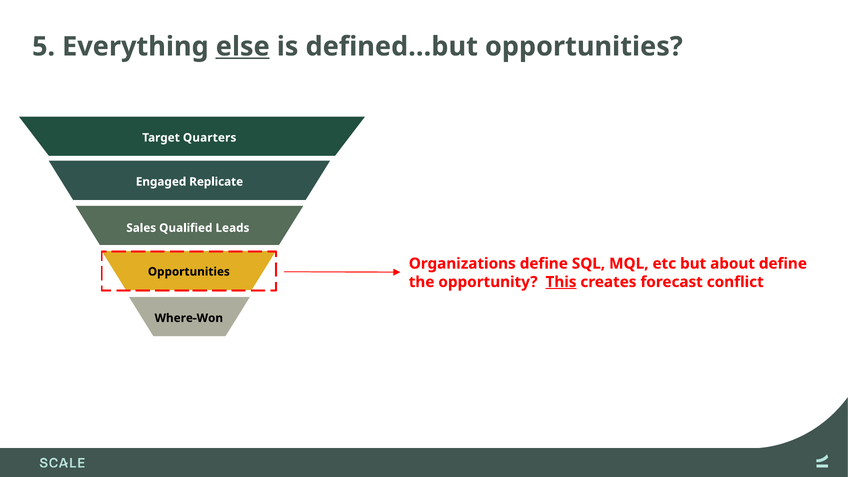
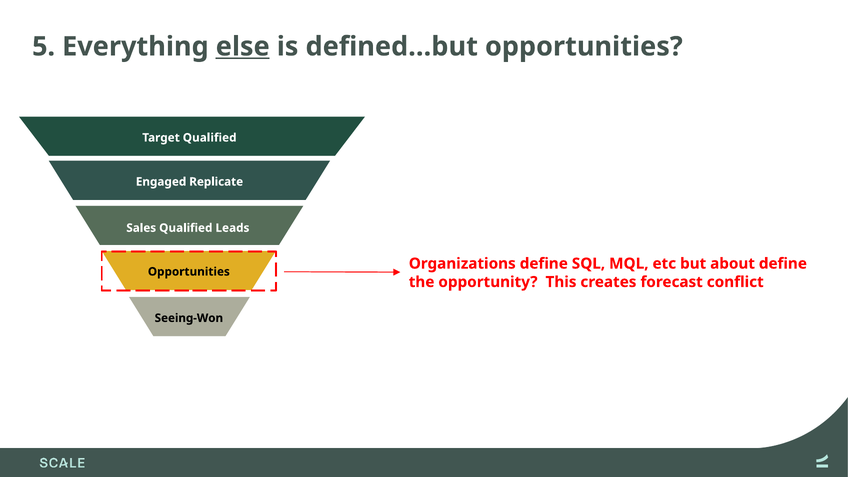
Target Quarters: Quarters -> Qualified (210, 138)
This underline: present -> none (561, 282)
Where-Won: Where-Won -> Seeing-Won (189, 318)
